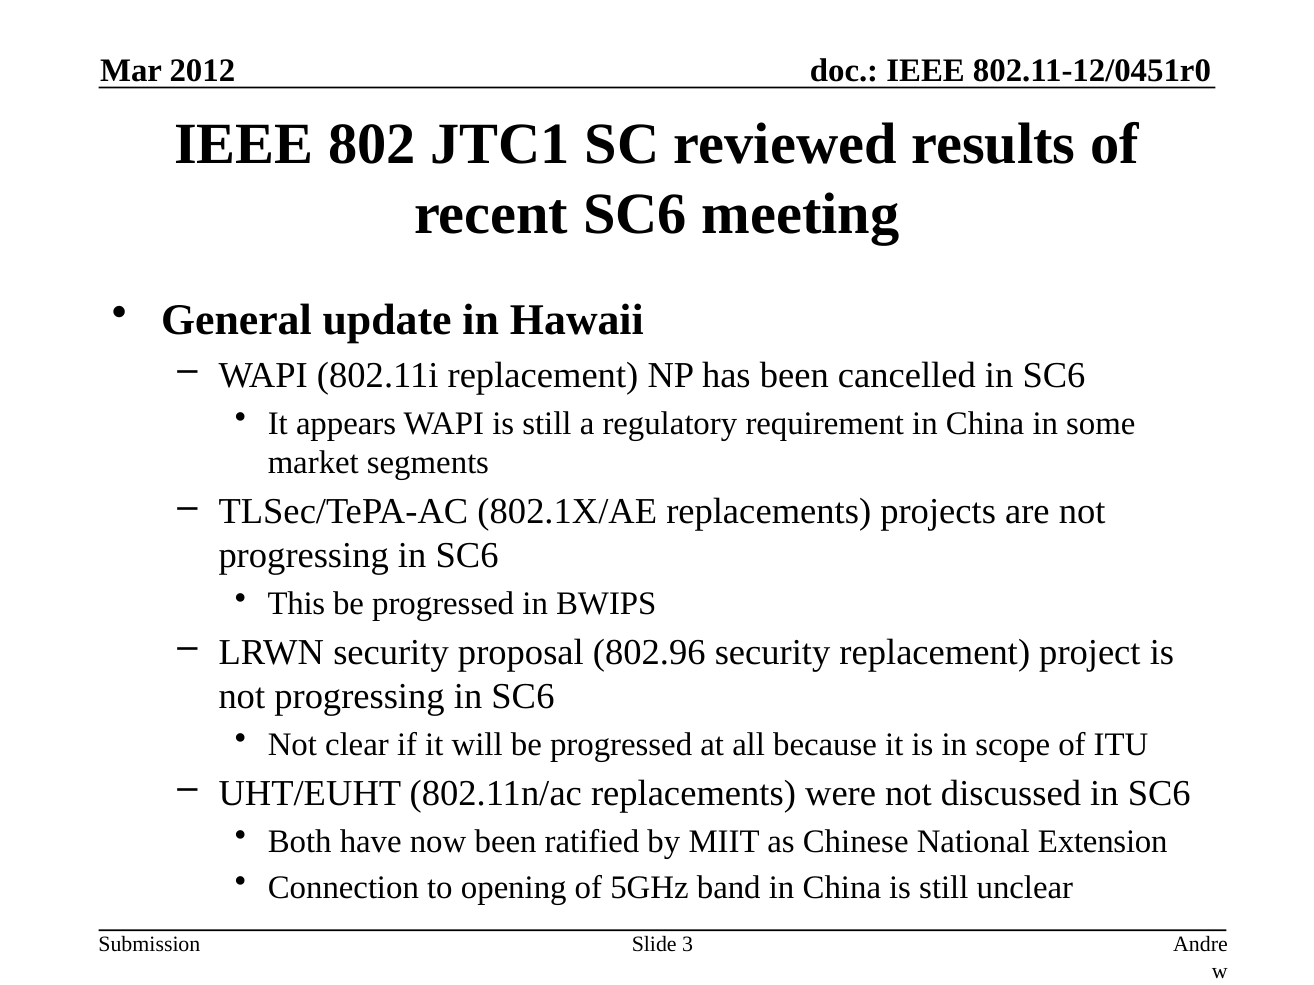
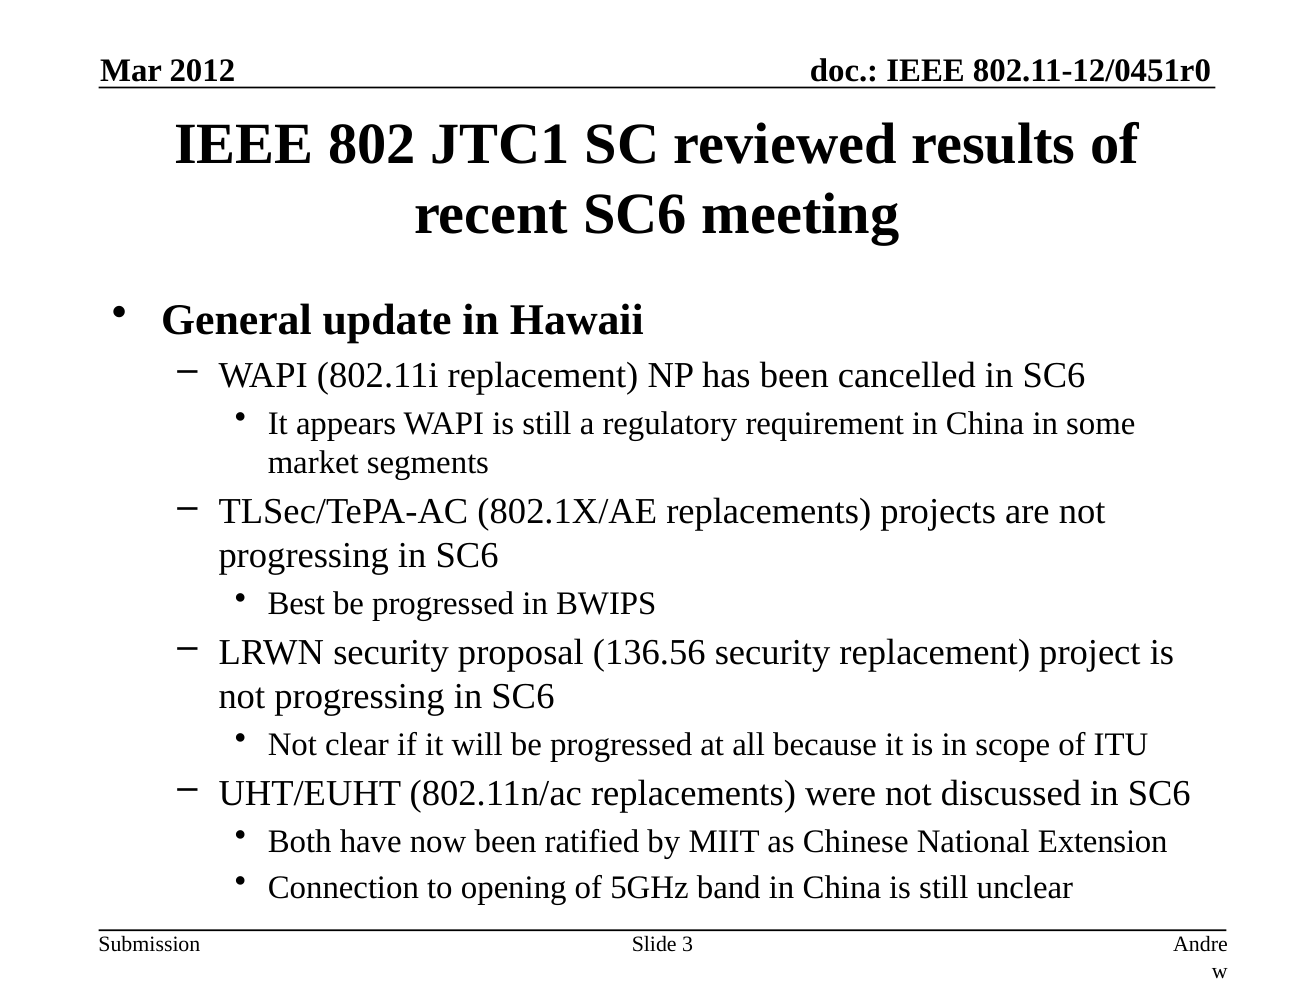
This: This -> Best (296, 604)
802.96: 802.96 -> 136.56 (649, 653)
